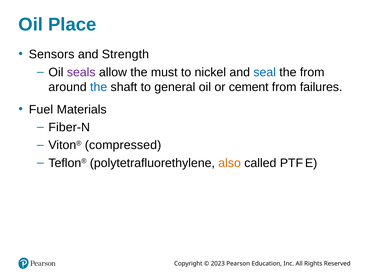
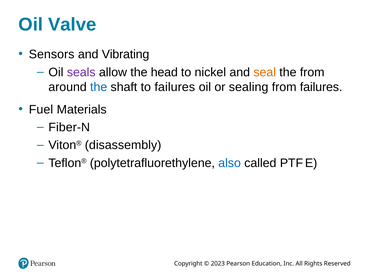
Place: Place -> Valve (72, 25)
Strength: Strength -> Vibrating (126, 54)
must: must -> head (164, 72)
seal colour: blue -> orange (265, 72)
to general: general -> failures (175, 87)
cement: cement -> sealing (249, 87)
compressed: compressed -> disassembly (123, 145)
also colour: orange -> blue (230, 163)
